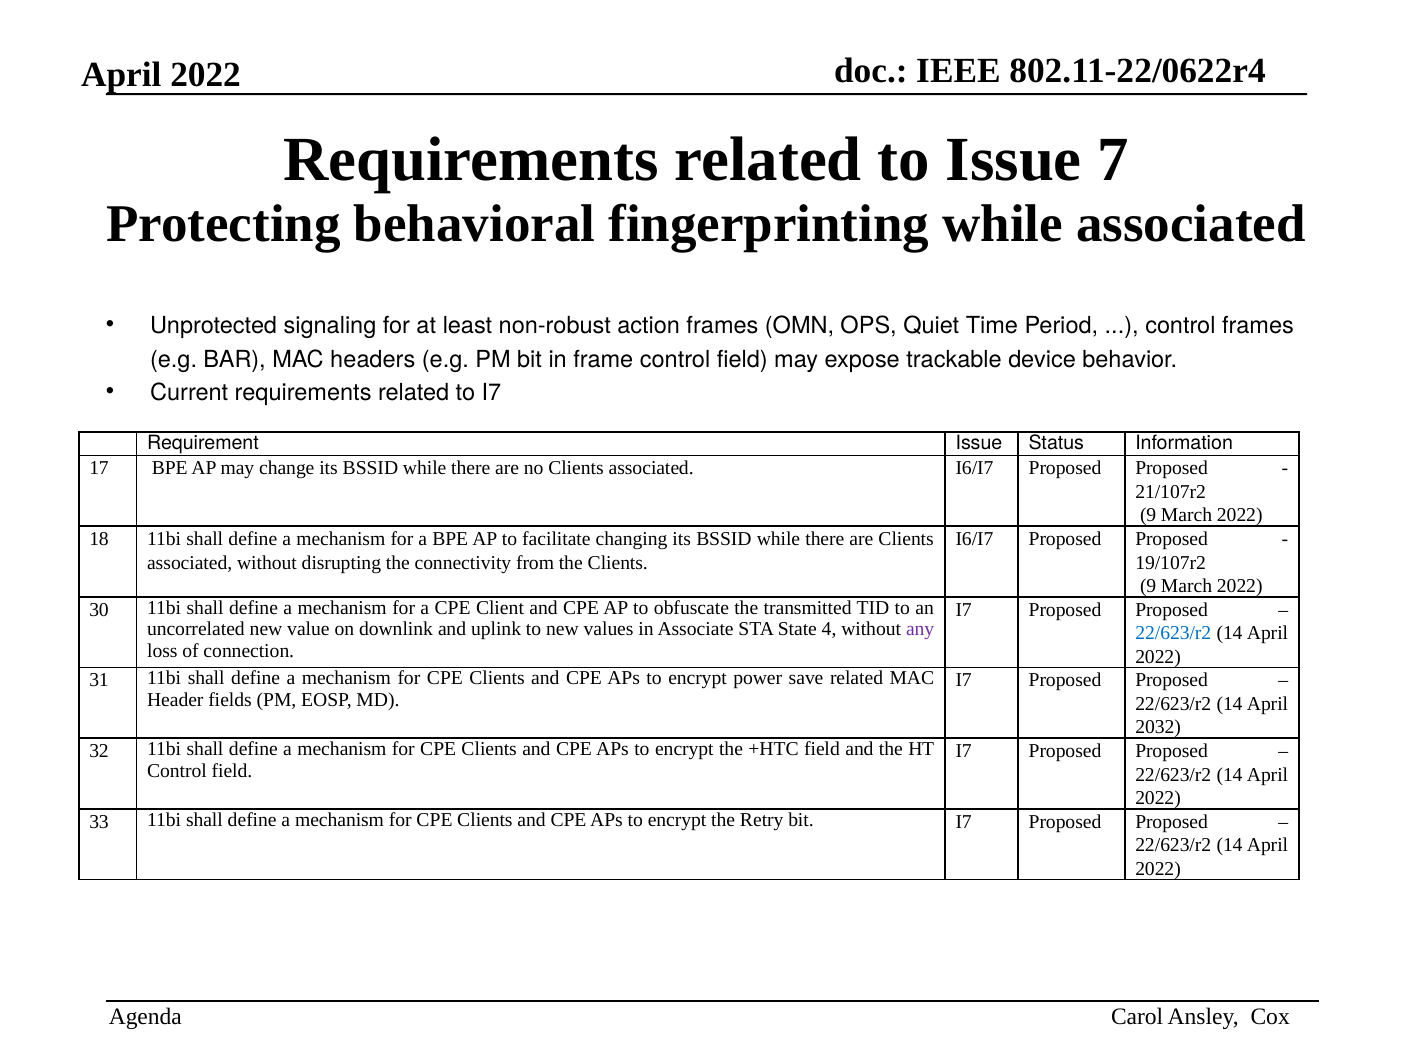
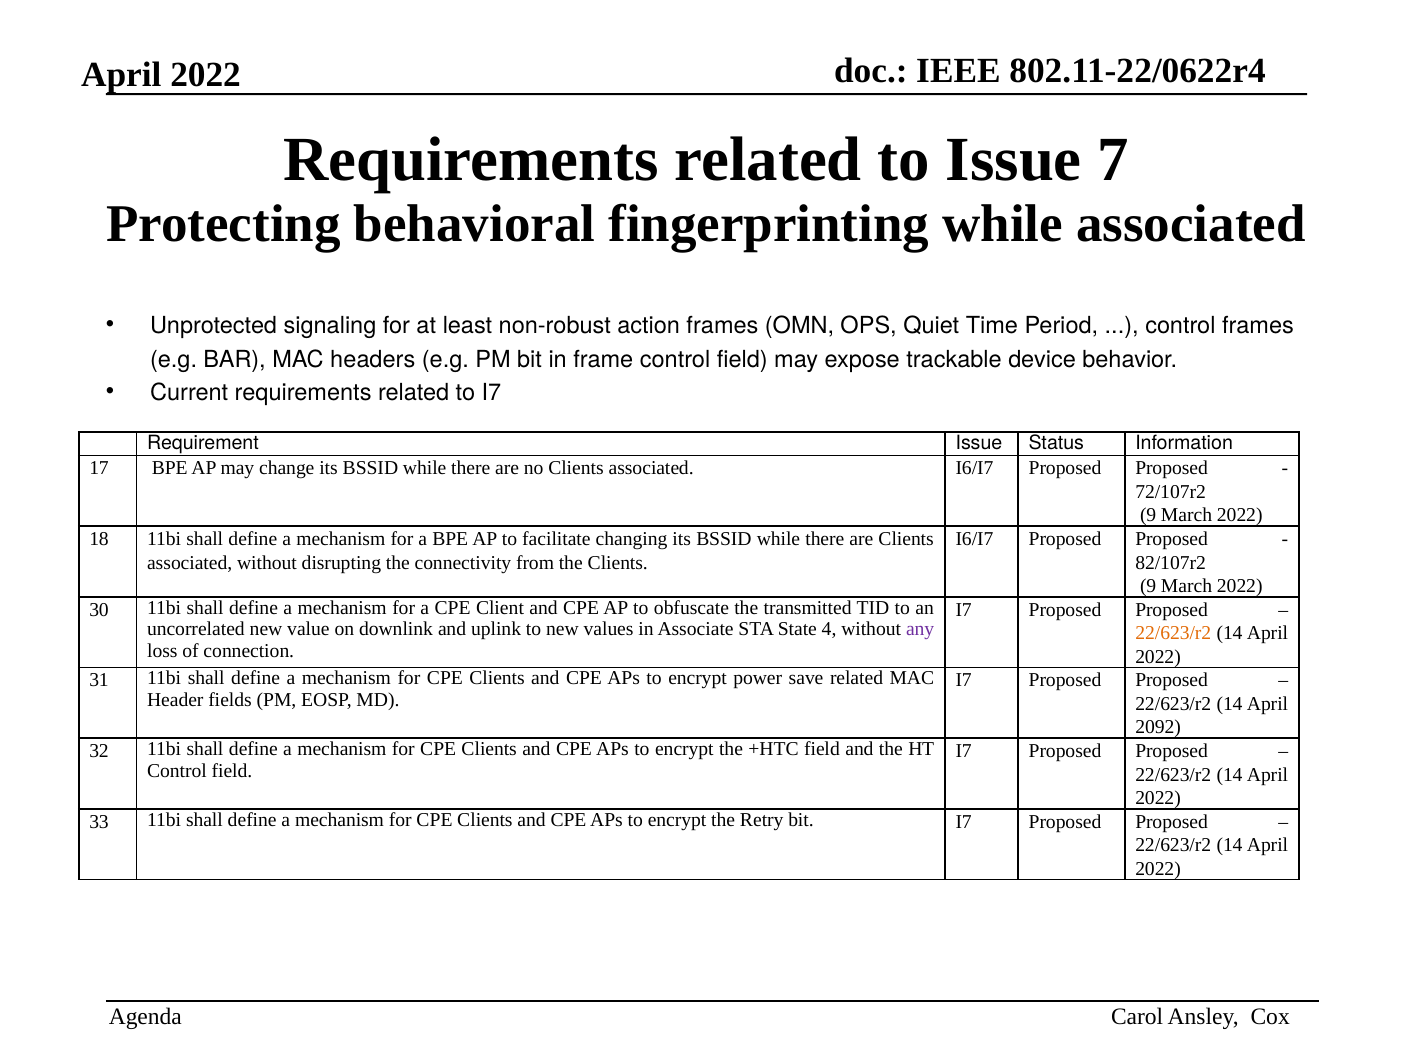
21/107r2: 21/107r2 -> 72/107r2 (1171, 492)
19/107r2: 19/107r2 -> 82/107r2 (1171, 562)
22/623/r2 colour: blue -> orange (1173, 633)
2032: 2032 -> 2092 (1158, 727)
